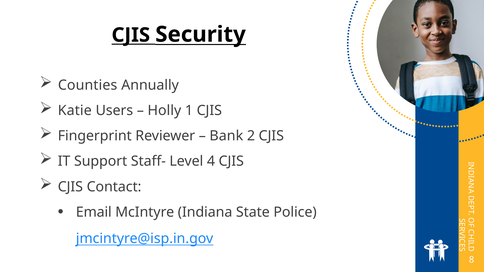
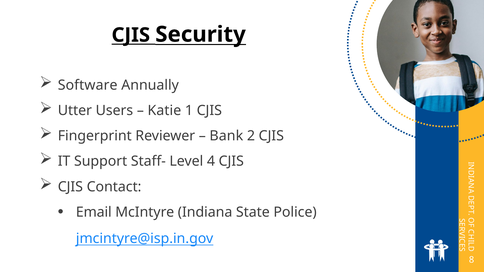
Counties: Counties -> Software (88, 85)
Katie: Katie -> Utter (75, 111)
Holly: Holly -> Katie (164, 111)
